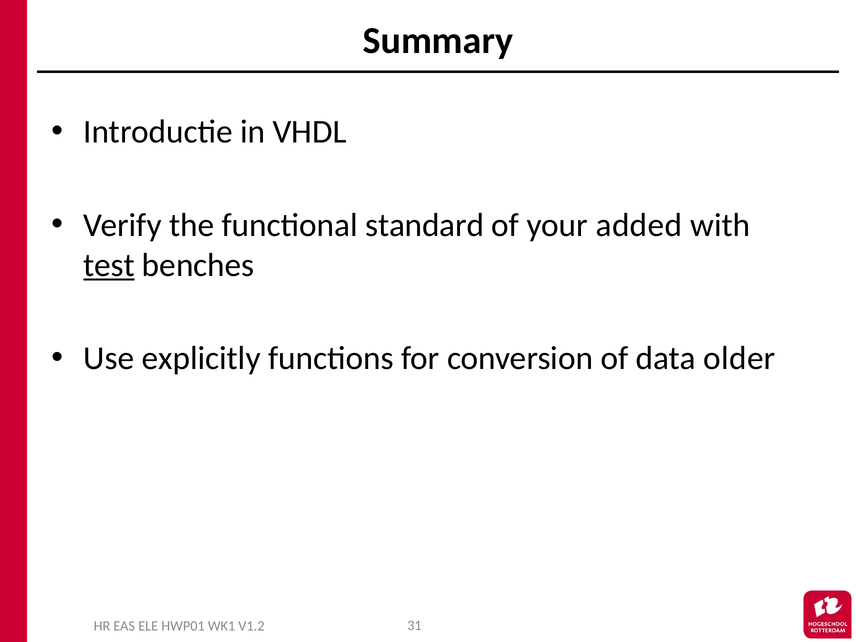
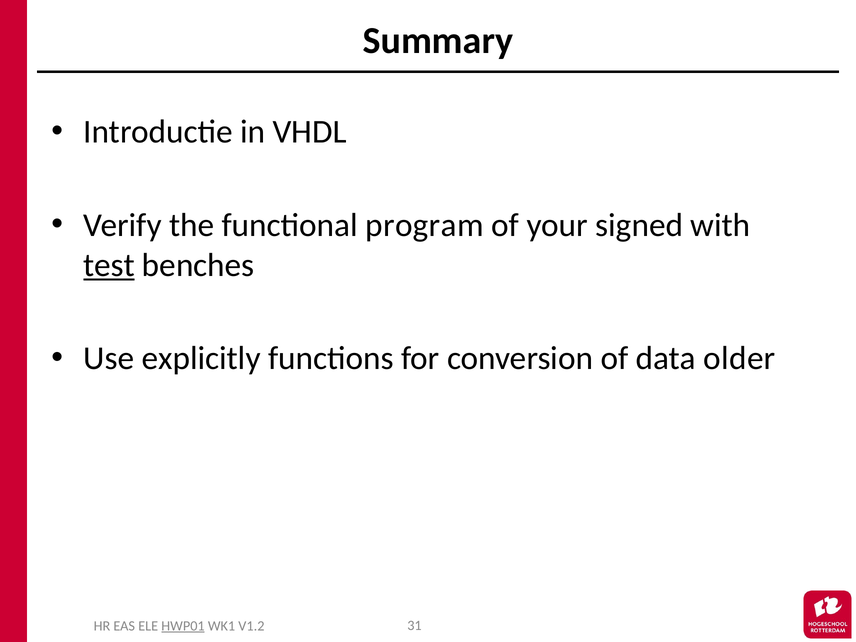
standard: standard -> program (424, 225)
added: added -> signed (639, 225)
HWP01 underline: none -> present (183, 626)
